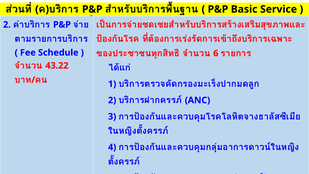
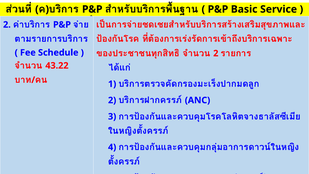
6: 6 -> 2 (216, 53)
